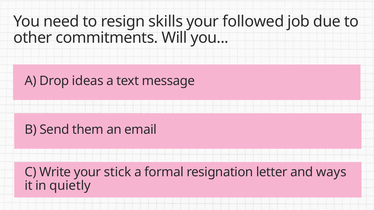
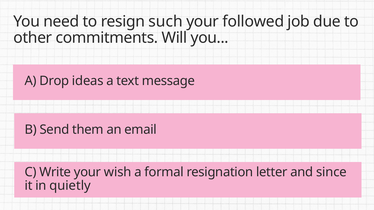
skills: skills -> such (166, 22)
stick: stick -> wish (118, 172)
ways: ways -> since (331, 172)
